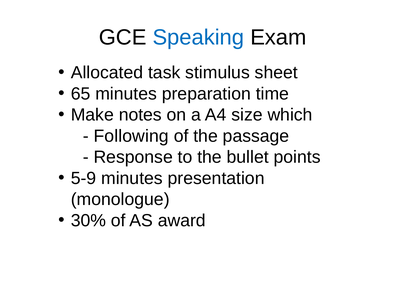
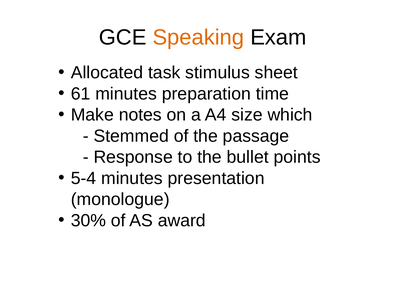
Speaking colour: blue -> orange (198, 37)
65: 65 -> 61 (81, 94)
Following: Following -> Stemmed (131, 136)
5-9: 5-9 -> 5-4 (83, 178)
